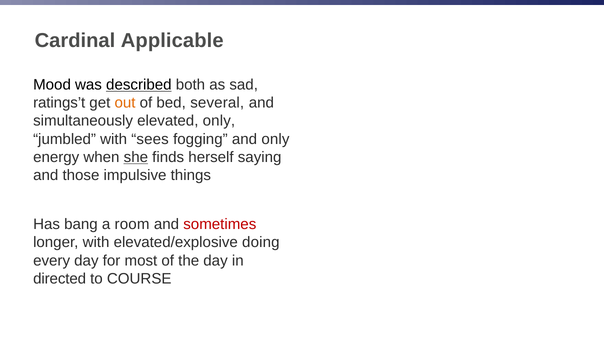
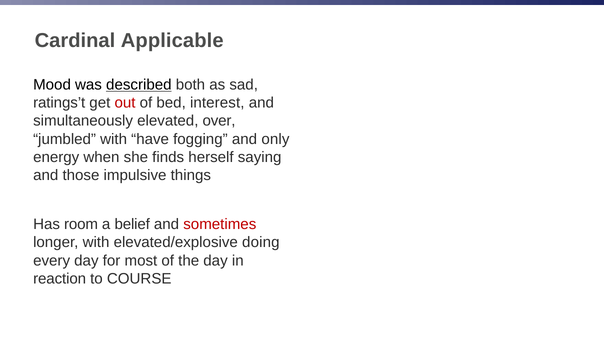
out colour: orange -> red (125, 103)
several: several -> interest (217, 103)
elevated only: only -> over (219, 121)
sees: sees -> have (150, 139)
she underline: present -> none (136, 157)
bang: bang -> room (81, 224)
room: room -> belief (132, 224)
directed: directed -> reaction (60, 278)
